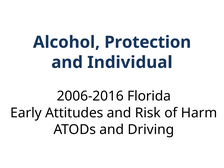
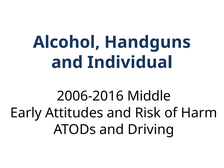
Protection: Protection -> Handguns (148, 42)
Florida: Florida -> Middle (149, 96)
